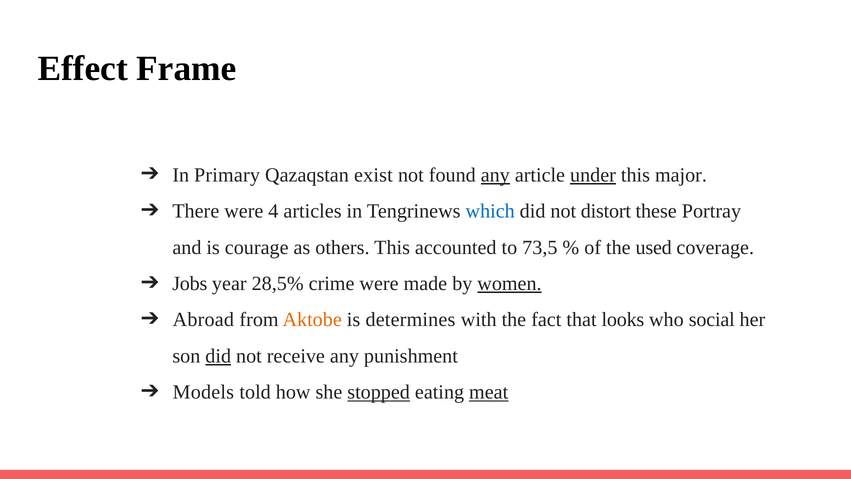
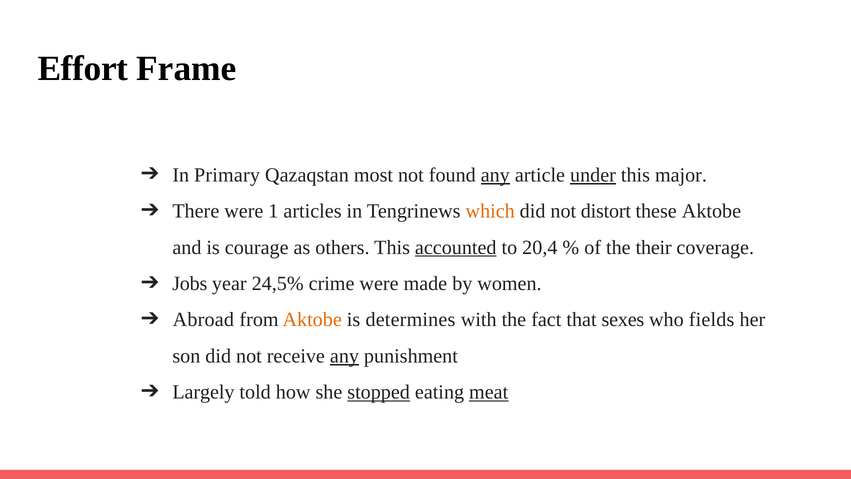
Effect: Effect -> Effort (83, 69)
exist: exist -> most (373, 175)
4: 4 -> 1 (273, 211)
which colour: blue -> orange (490, 211)
these Portray: Portray -> Aktobe (711, 211)
accounted underline: none -> present (456, 247)
73,5: 73,5 -> 20,4 (540, 247)
used: used -> their (654, 247)
28,5%: 28,5% -> 24,5% (278, 283)
women underline: present -> none (509, 283)
looks: looks -> sexes (623, 320)
social: social -> fields (712, 320)
did underline: present -> none (218, 356)
any underline: none -> present (344, 356)
Models: Models -> Largely (203, 392)
